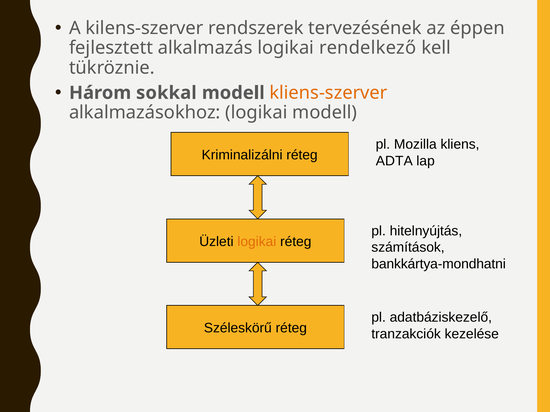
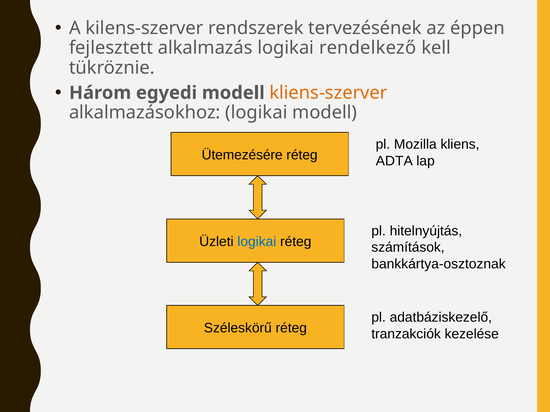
sokkal: sokkal -> egyedi (167, 93)
Kriminalizálni: Kriminalizálni -> Ütemezésére (242, 155)
logikai colour: orange -> blue (257, 242)
bankkártya-mondhatni: bankkártya-mondhatni -> bankkártya-osztoznak (439, 264)
